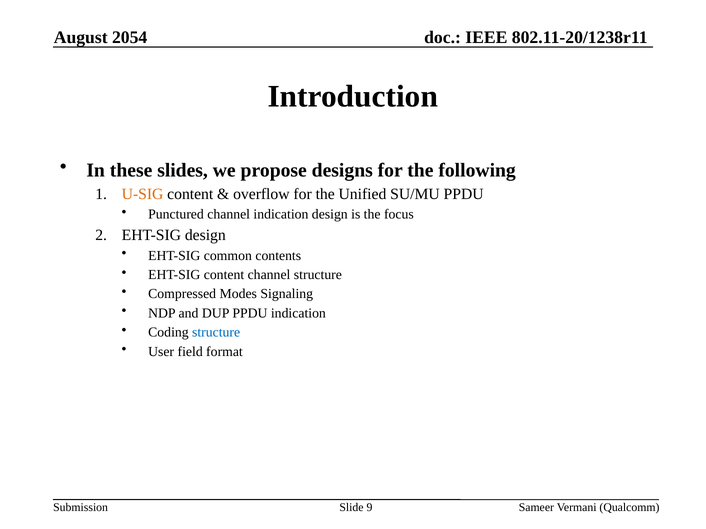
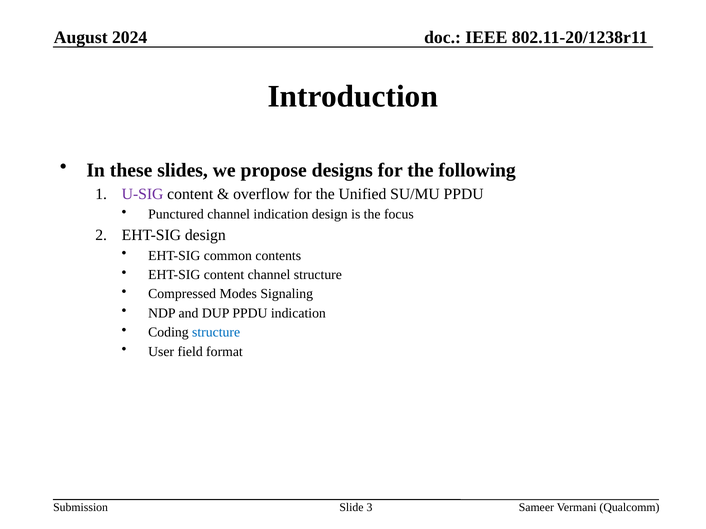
2054: 2054 -> 2024 (130, 38)
U-SIG colour: orange -> purple (143, 194)
9: 9 -> 3 (369, 508)
